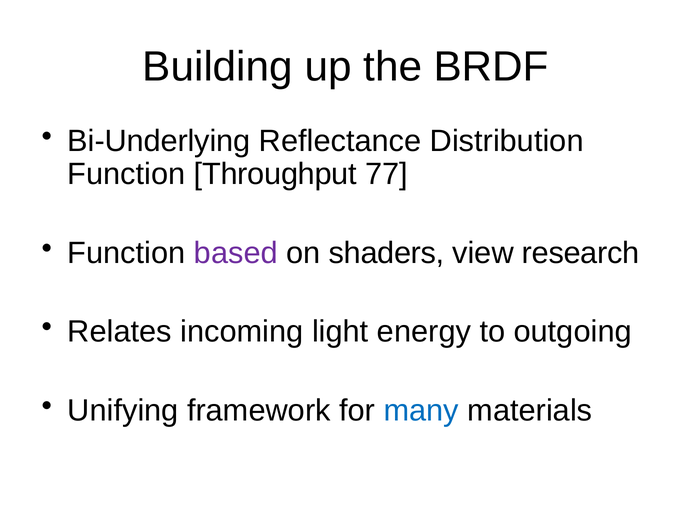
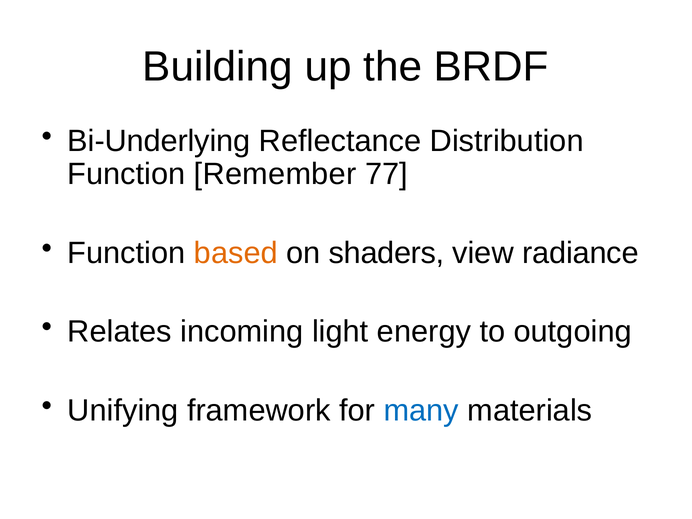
Throughput: Throughput -> Remember (275, 174)
based colour: purple -> orange (236, 253)
research: research -> radiance (580, 253)
